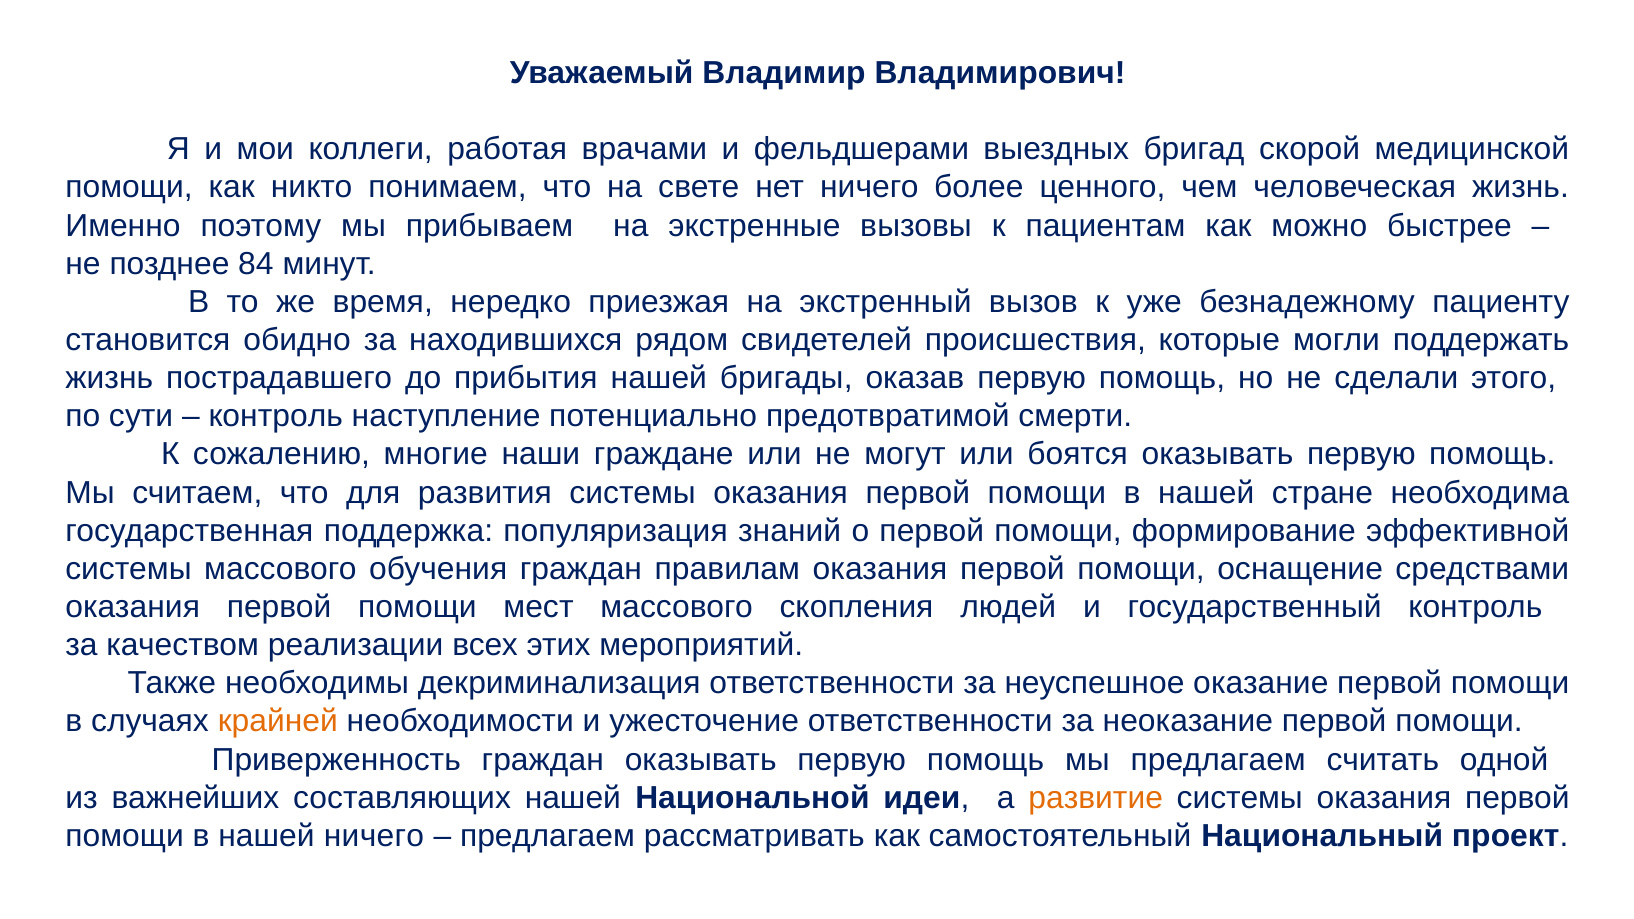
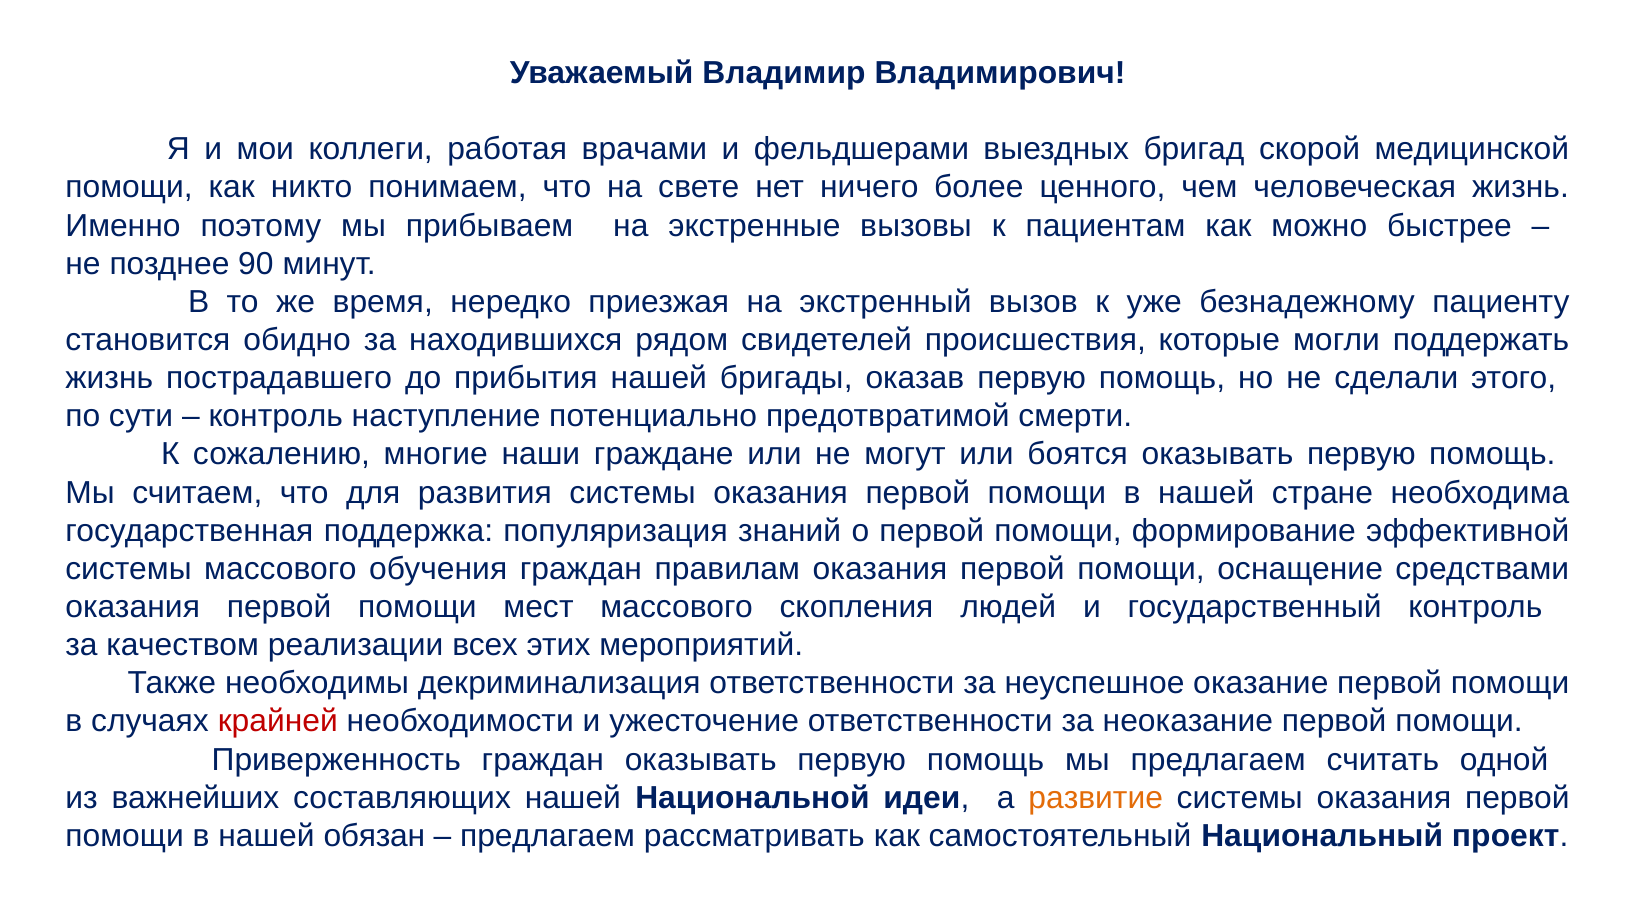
84: 84 -> 90 (256, 264)
крайней colour: orange -> red (278, 722)
нашей ничего: ничего -> обязан (374, 836)
